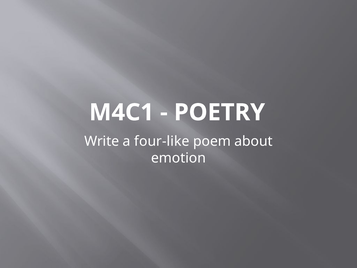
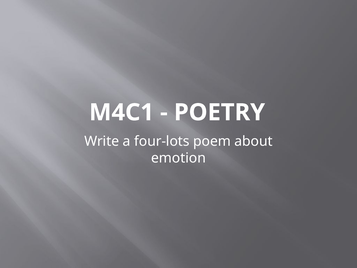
four-like: four-like -> four-lots (162, 141)
